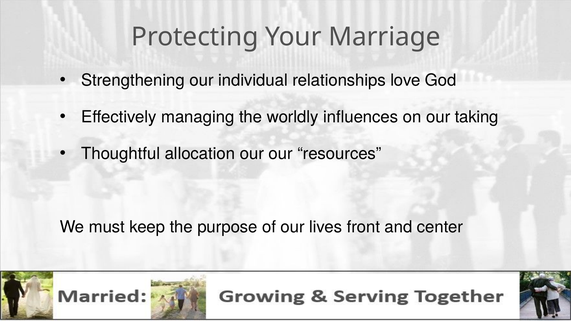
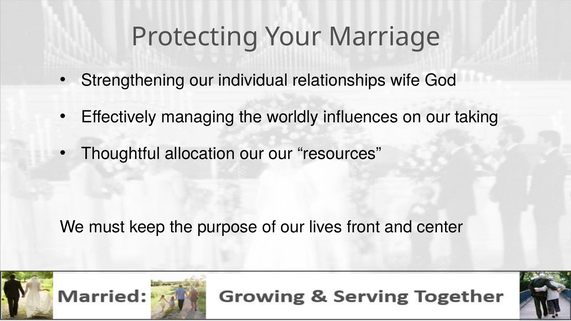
love: love -> wife (405, 80)
